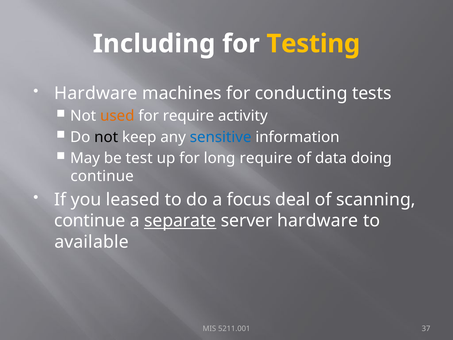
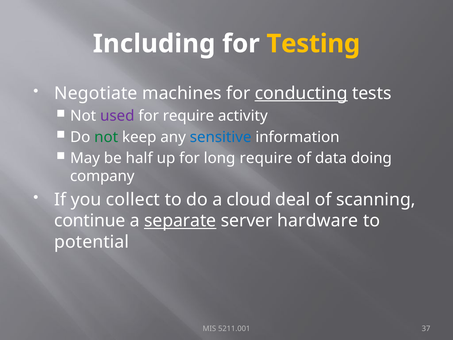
Hardware: Hardware -> Negotiate (96, 93)
conducting underline: none -> present (301, 93)
used colour: orange -> purple (117, 116)
not colour: black -> green (106, 137)
test: test -> half (139, 158)
continue: continue -> company (102, 176)
leased: leased -> collect (133, 200)
focus: focus -> cloud (249, 200)
available: available -> potential (92, 242)
